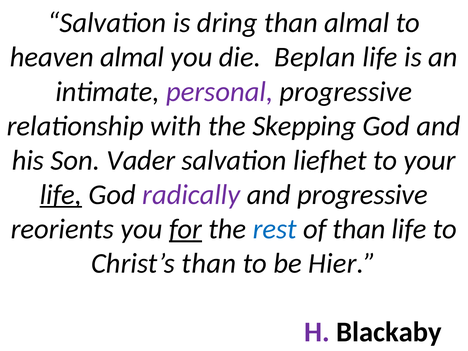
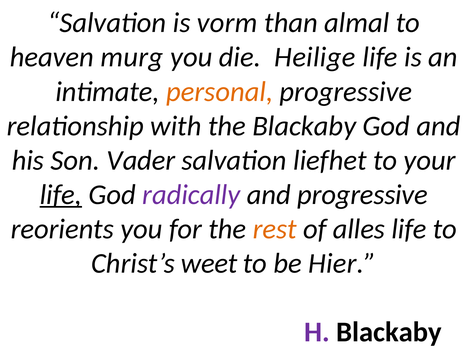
dring: dring -> vorm (227, 23)
heaven almal: almal -> murg (132, 57)
Beplan: Beplan -> Heilige (315, 57)
personal colour: purple -> orange (220, 92)
the Skepping: Skepping -> Blackaby (304, 126)
for underline: present -> none (186, 229)
rest colour: blue -> orange (275, 229)
of than: than -> alles (359, 229)
Christ’s than: than -> weet (209, 263)
